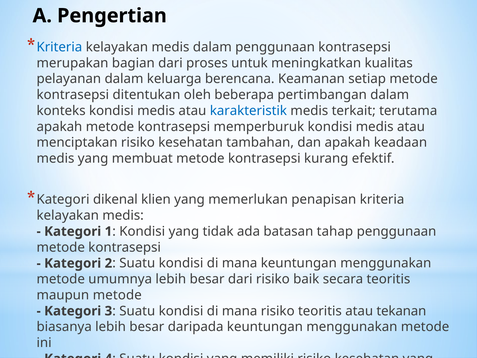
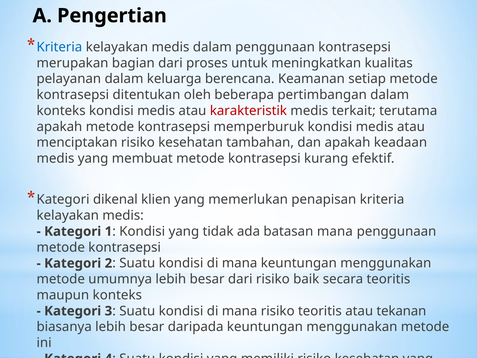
karakteristik colour: blue -> red (248, 111)
batasan tahap: tahap -> mana (335, 231)
maupun metode: metode -> konteks (117, 295)
